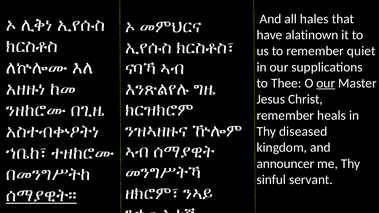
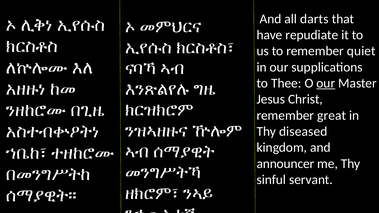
hales: hales -> darts (314, 19)
alatinown: alatinown -> repudiate (312, 35)
heals: heals -> great (332, 115)
ሰማያዊት። underline: present -> none (41, 196)
